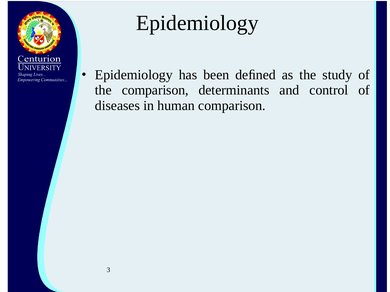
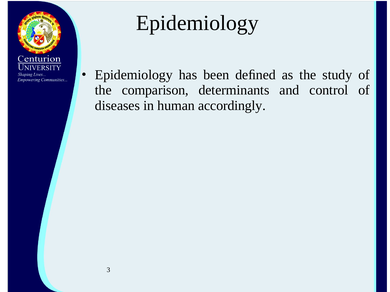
human comparison: comparison -> accordingly (232, 106)
